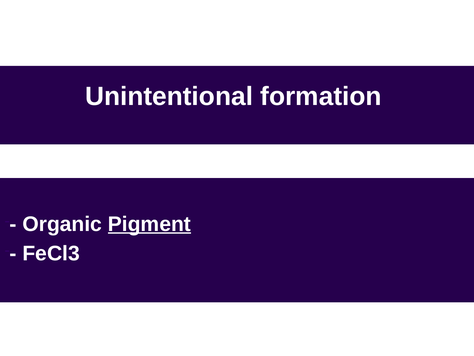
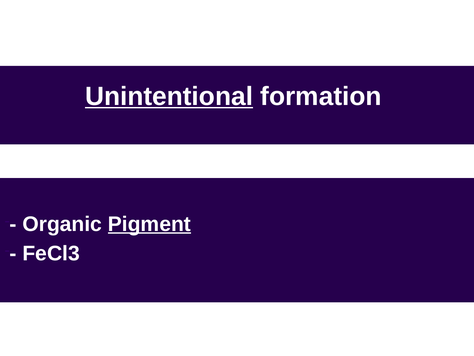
Unintentional underline: none -> present (169, 96)
